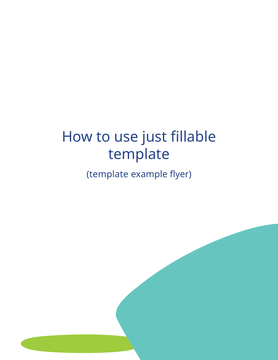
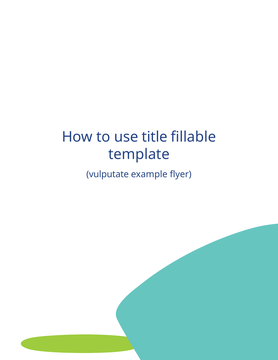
just: just -> title (155, 137)
template: template -> vulputate (108, 174)
